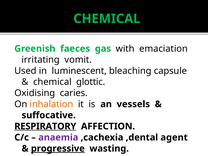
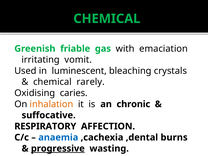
faeces: faeces -> friable (75, 49)
capsule: capsule -> crystals (170, 71)
glottic: glottic -> rarely (91, 82)
vessels: vessels -> chronic (133, 104)
RESPIRATORY underline: present -> none (45, 126)
anaemia colour: purple -> blue (58, 137)
agent: agent -> burns (174, 137)
